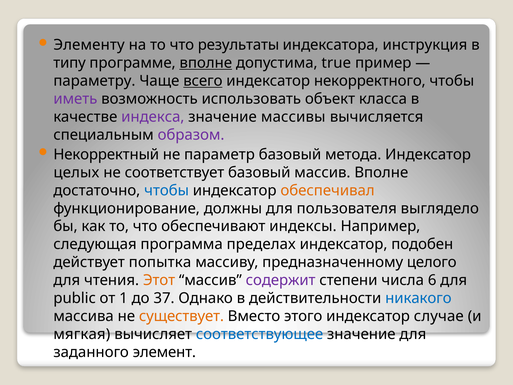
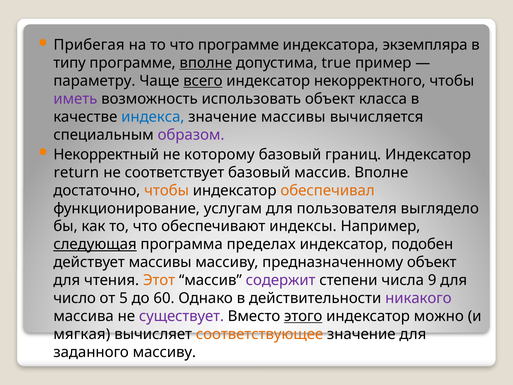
Элементу: Элементу -> Прибегая (89, 45)
что результаты: результаты -> программе (238, 45)
инструкция: инструкция -> экземпляра (425, 45)
индекса colour: purple -> blue (153, 117)
параметр: параметр -> которому (219, 154)
метода: метода -> границ (353, 154)
целых: целых -> return (76, 172)
чтобы colour: blue -> orange (167, 190)
должны: должны -> услугам (233, 208)
следующая underline: none -> present (95, 244)
действует попытка: попытка -> массивы (160, 262)
предназначенному целого: целого -> объект (432, 262)
6: 6 -> 9 (432, 280)
public: public -> число (75, 298)
1: 1 -> 5 (123, 298)
37: 37 -> 60 (164, 298)
никакого colour: blue -> purple (418, 298)
существует colour: orange -> purple (181, 316)
этого underline: none -> present (303, 316)
случае: случае -> можно (439, 316)
соответствующее colour: blue -> orange (260, 334)
заданного элемент: элемент -> массиву (164, 352)
